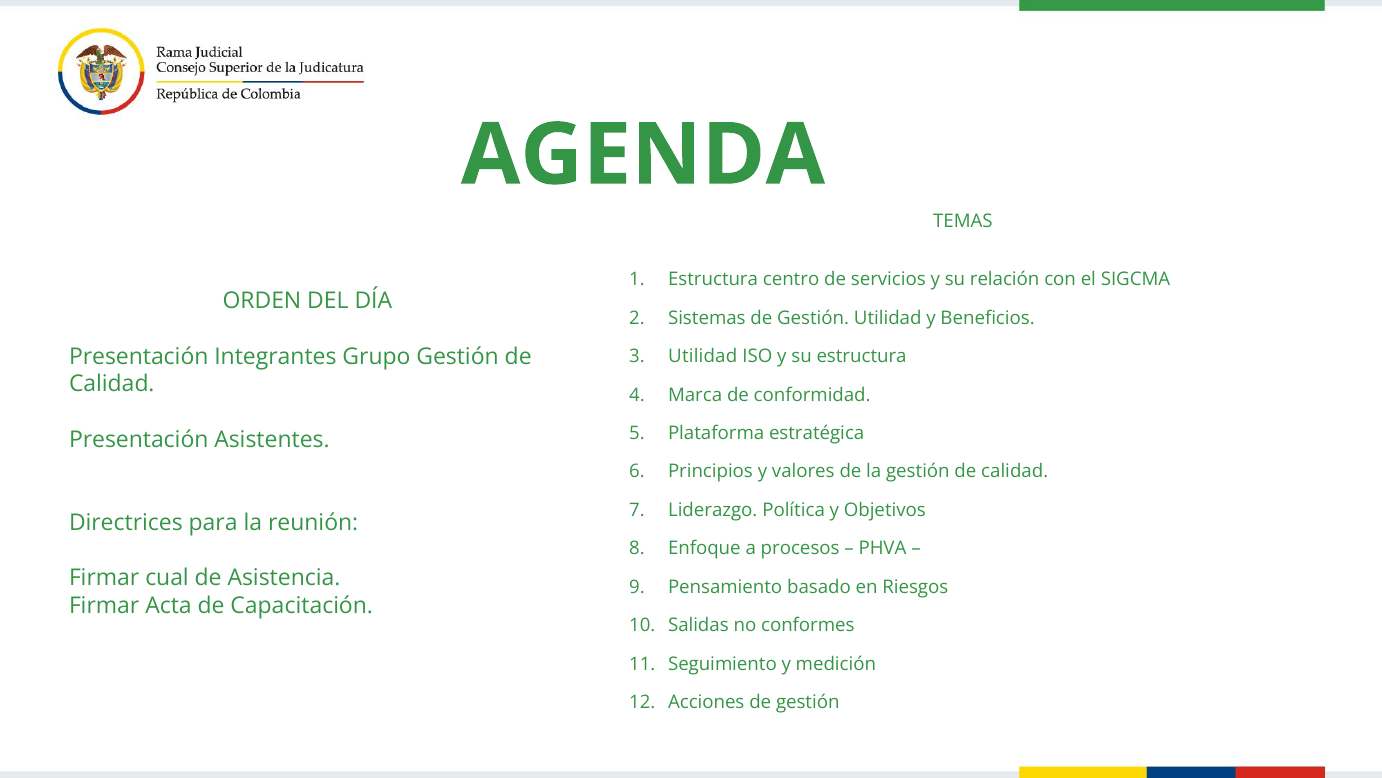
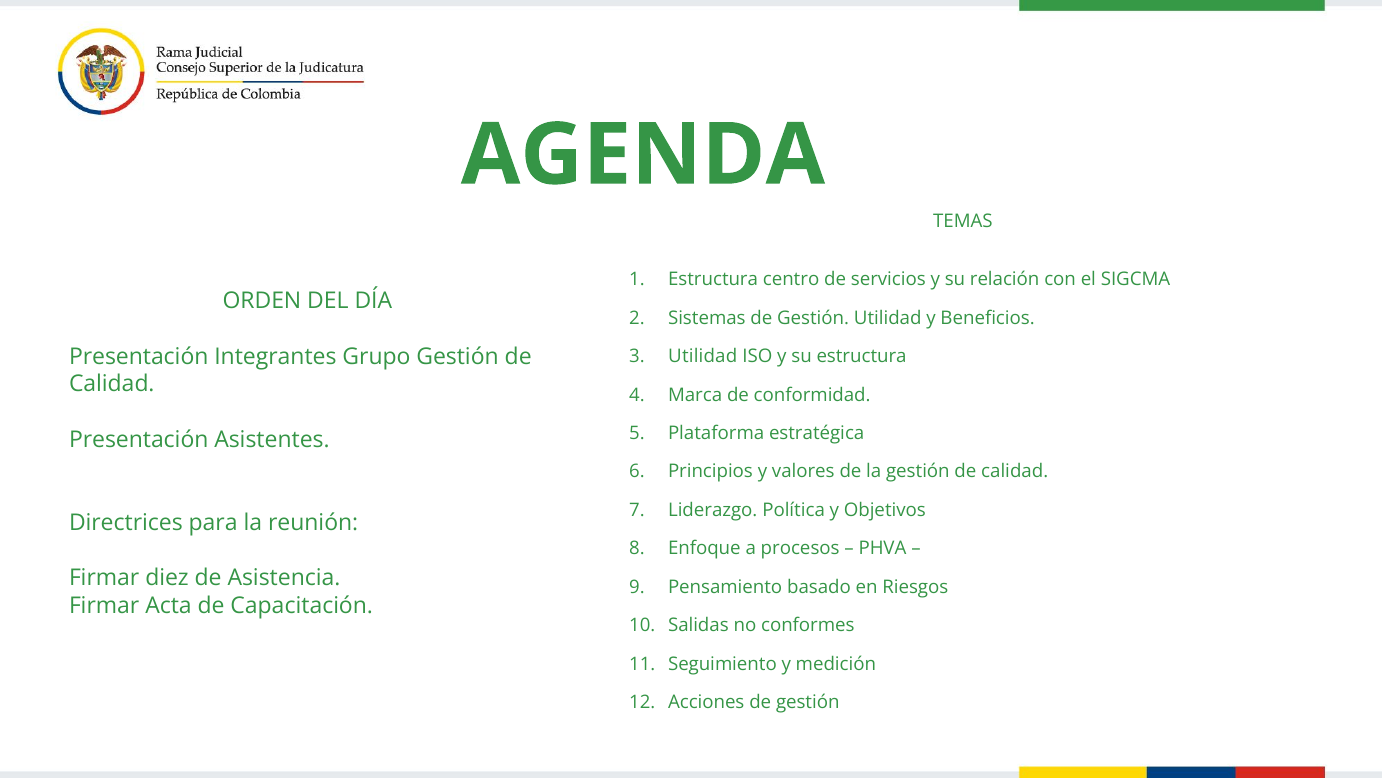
cual: cual -> diez (167, 577)
